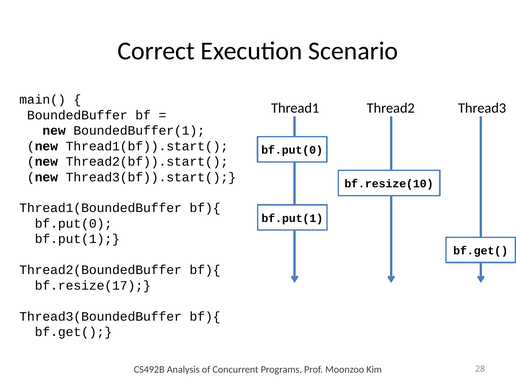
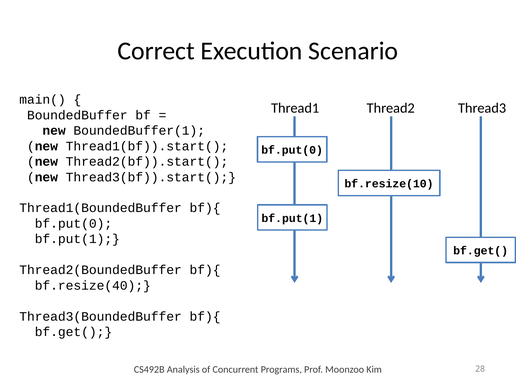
bf.resize(17: bf.resize(17 -> bf.resize(40 (93, 285)
